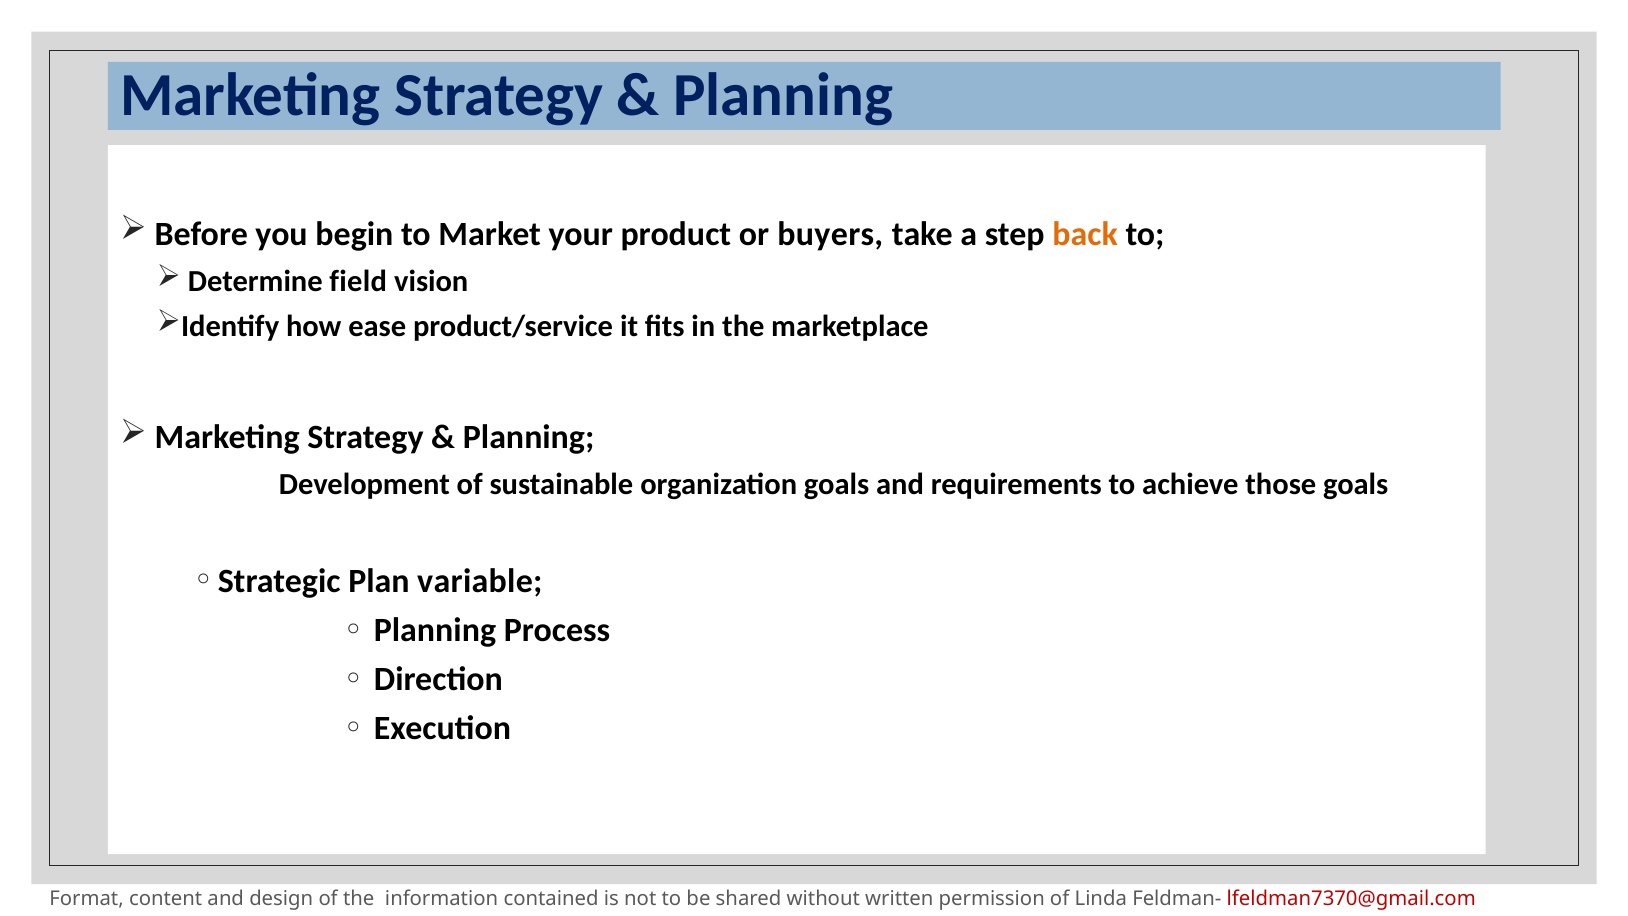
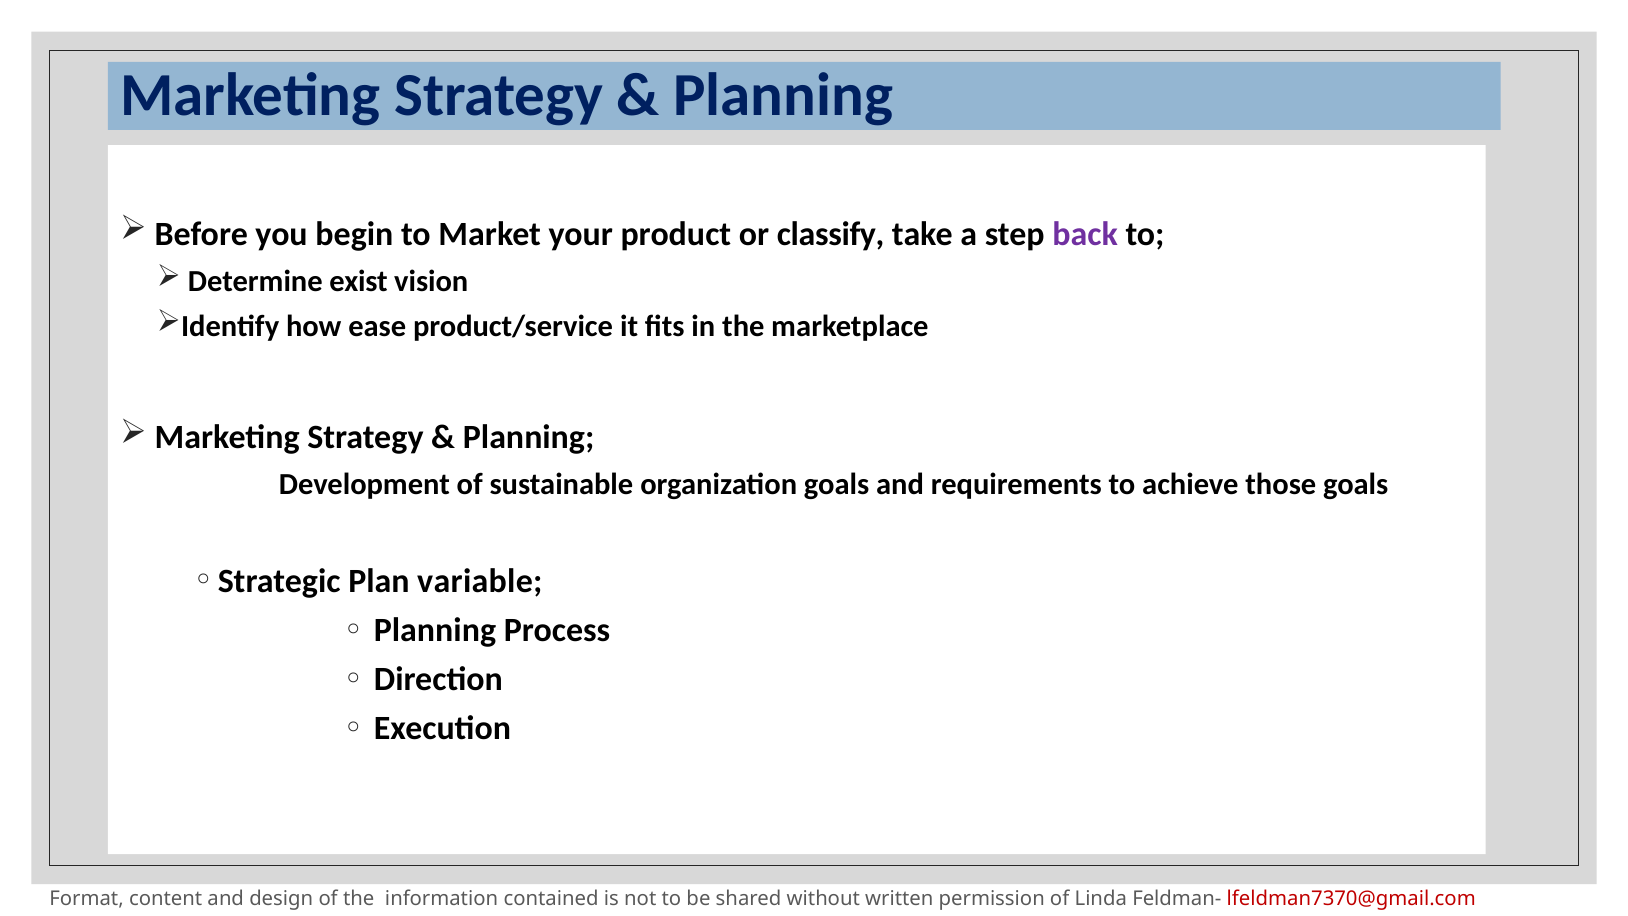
buyers: buyers -> classify (831, 234)
back colour: orange -> purple (1085, 234)
field: field -> exist (358, 281)
